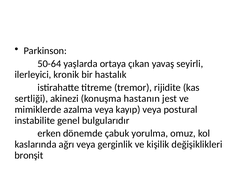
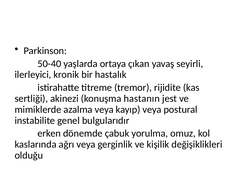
50-64: 50-64 -> 50-40 (49, 64)
bronşit: bronşit -> olduğu (29, 155)
